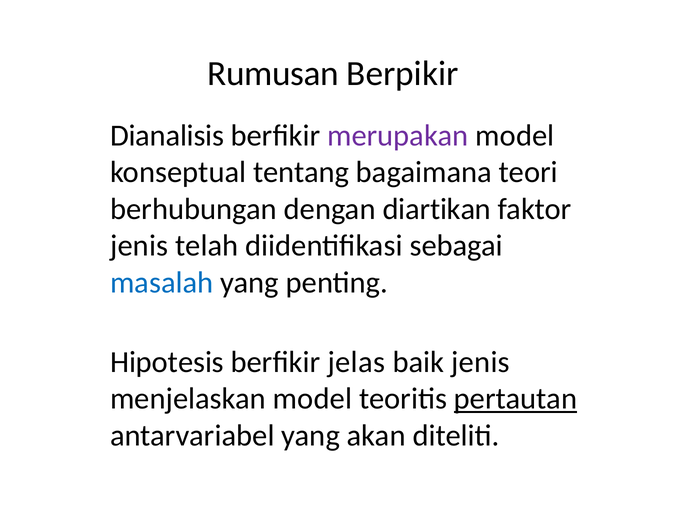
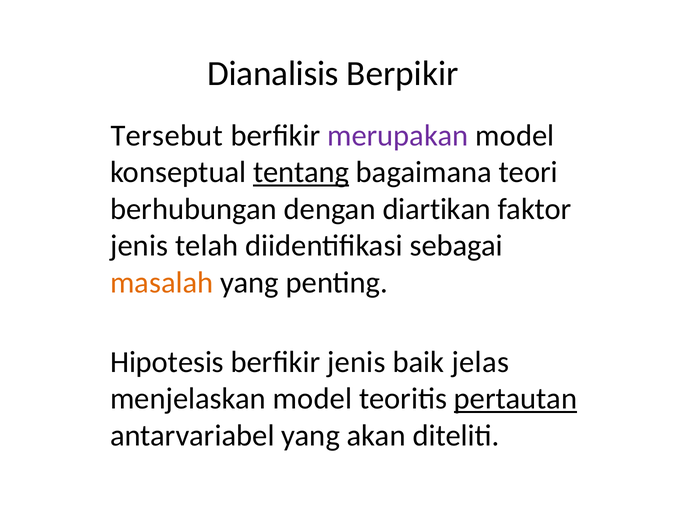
Rumusan: Rumusan -> Dianalisis (273, 74)
Dianalisis: Dianalisis -> Tersebut (167, 136)
tentang underline: none -> present (301, 172)
masalah colour: blue -> orange (162, 283)
berfikir jelas: jelas -> jenis (356, 362)
baik jenis: jenis -> jelas (481, 362)
